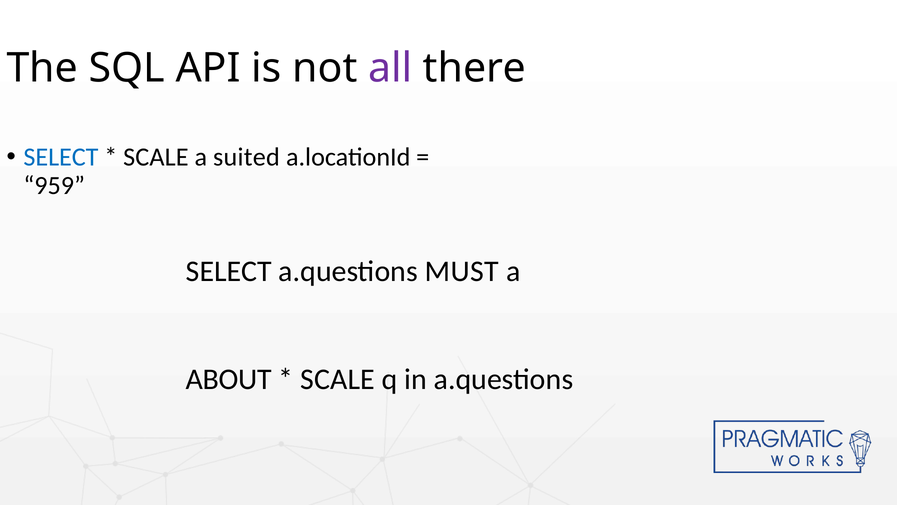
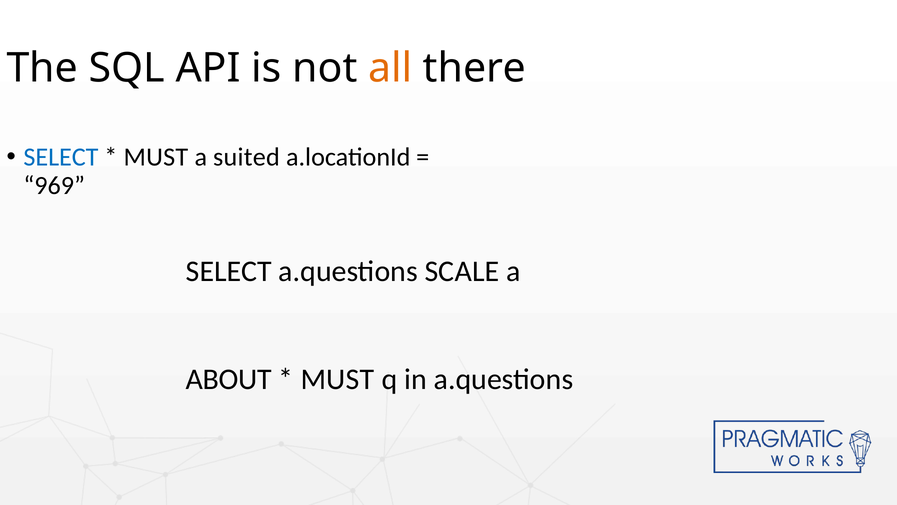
all colour: purple -> orange (390, 68)
SCALE: SCALE -> MUST (156, 157)
959: 959 -> 969 (54, 185)
MUST: MUST -> SCALE (462, 271)
SCALE: SCALE -> MUST (337, 379)
